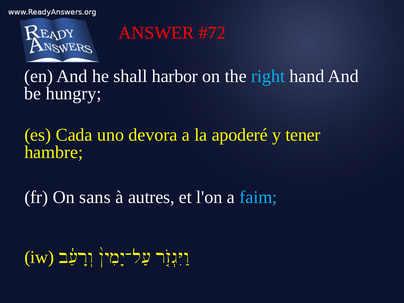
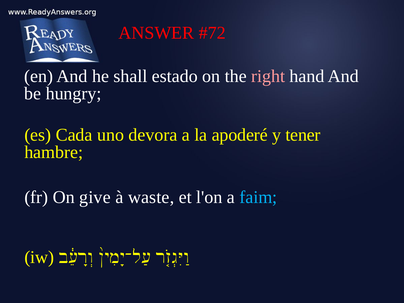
harbor: harbor -> estado (175, 76)
right colour: light blue -> pink (268, 76)
sans: sans -> give (95, 197)
autres: autres -> waste (151, 197)
